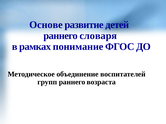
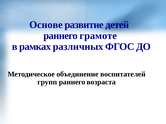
словаря: словаря -> грамоте (98, 36)
понимание: понимание -> различных (78, 47)
